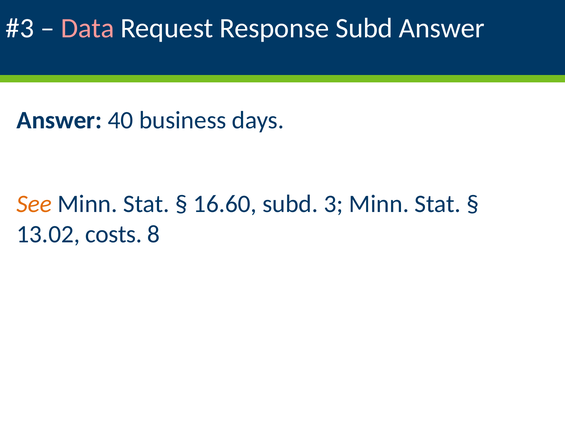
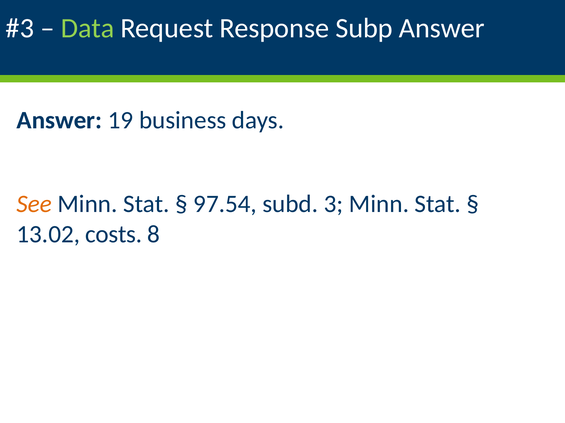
Data colour: pink -> light green (87, 28)
Response Subd: Subd -> Subp (364, 28)
40: 40 -> 19 (121, 120)
16.60: 16.60 -> 97.54 (225, 204)
